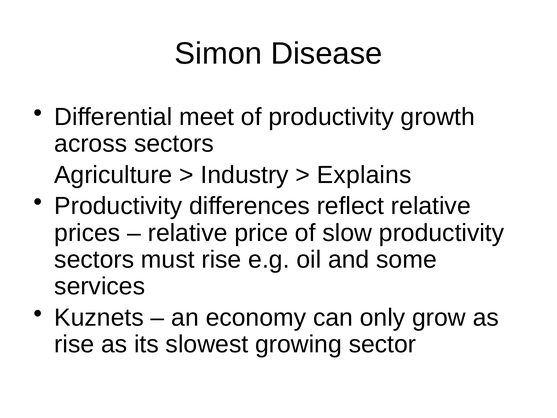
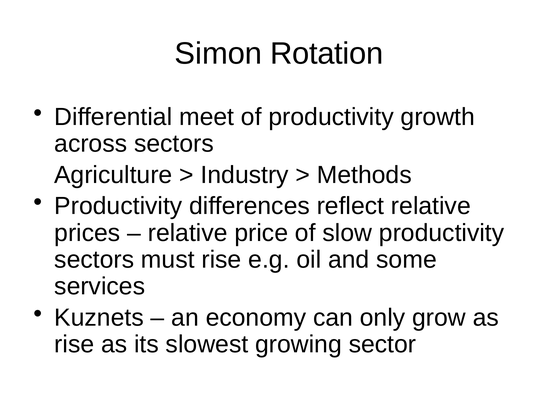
Disease: Disease -> Rotation (327, 54)
Explains: Explains -> Methods (364, 175)
